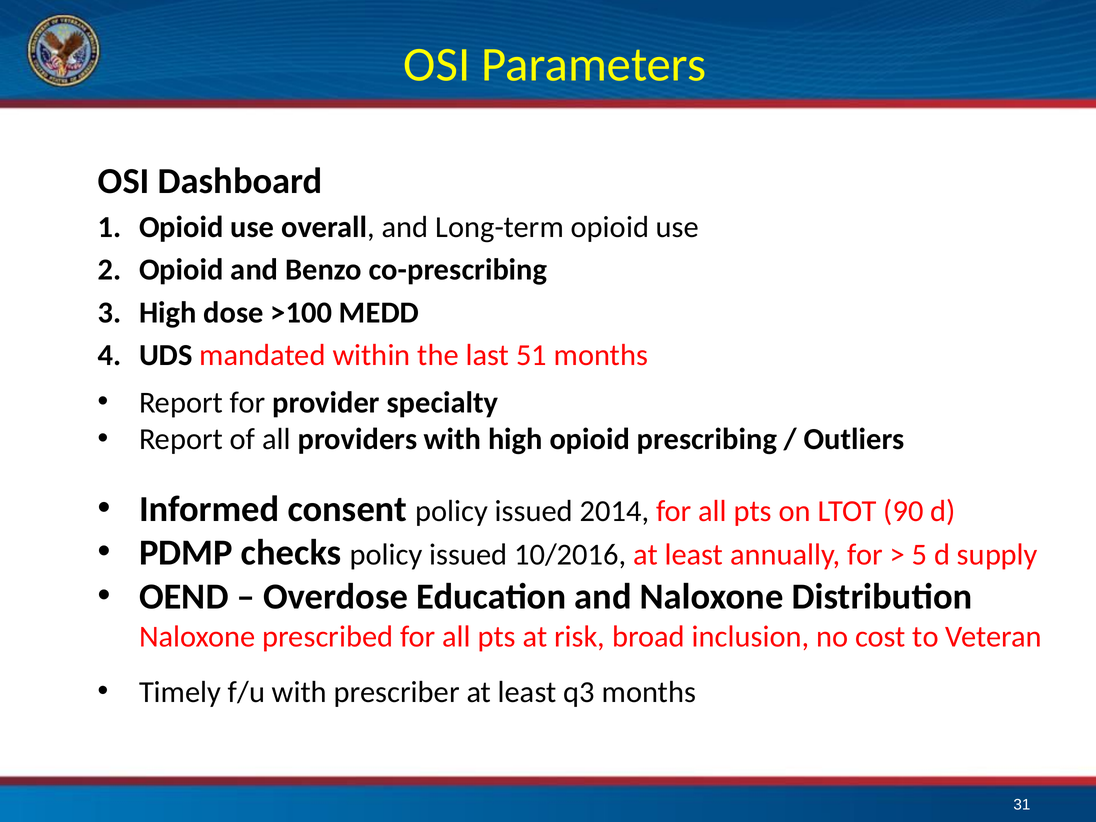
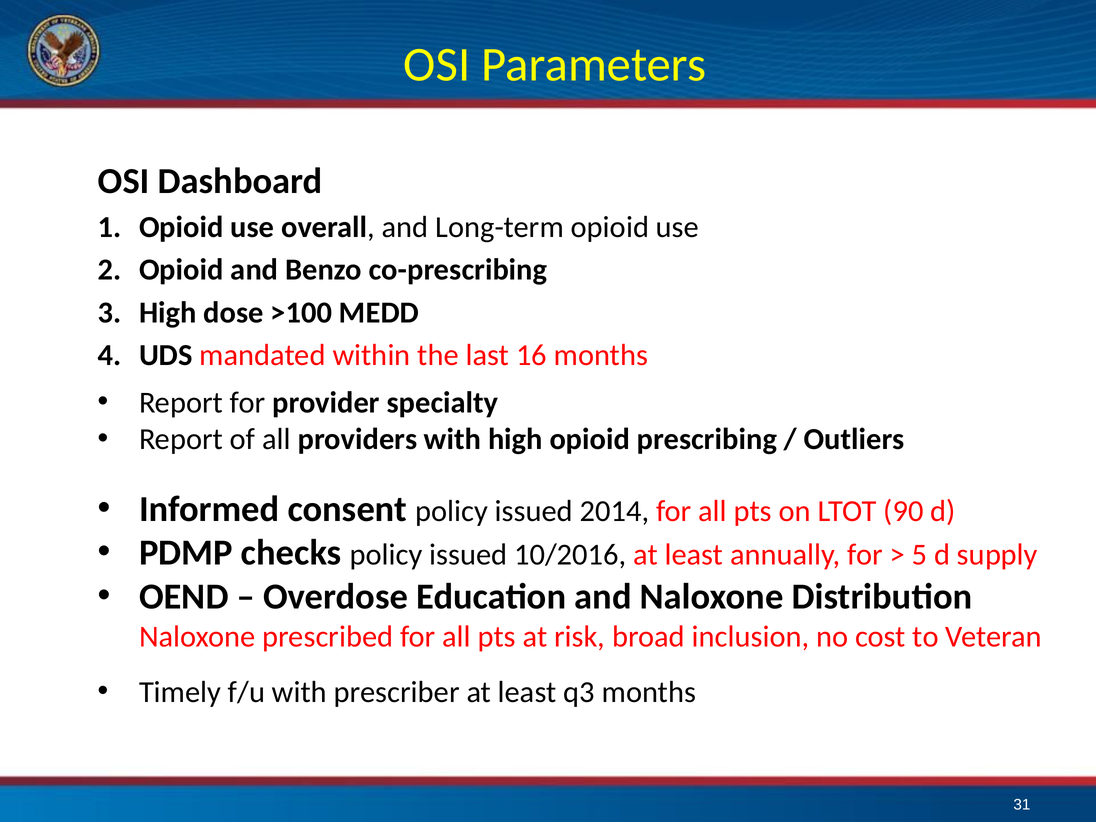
51: 51 -> 16 (531, 355)
